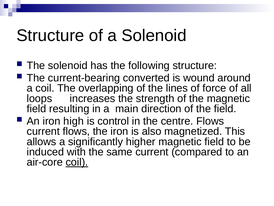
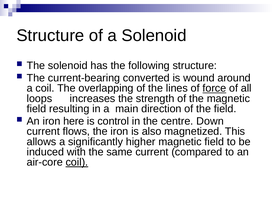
force underline: none -> present (214, 88)
high: high -> here (74, 121)
centre Flows: Flows -> Down (210, 121)
